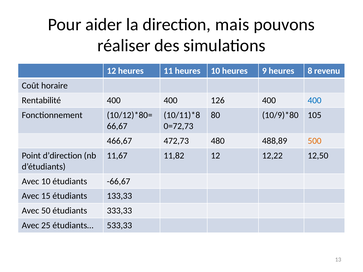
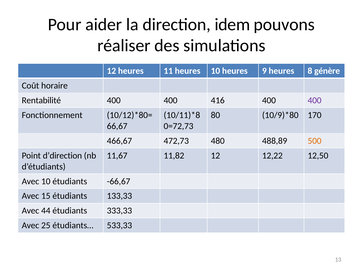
mais: mais -> idem (232, 25)
revenu: revenu -> génère (327, 71)
126: 126 -> 416 (218, 100)
400 colour: blue -> purple (315, 100)
105: 105 -> 170 (315, 115)
50: 50 -> 44 (46, 211)
